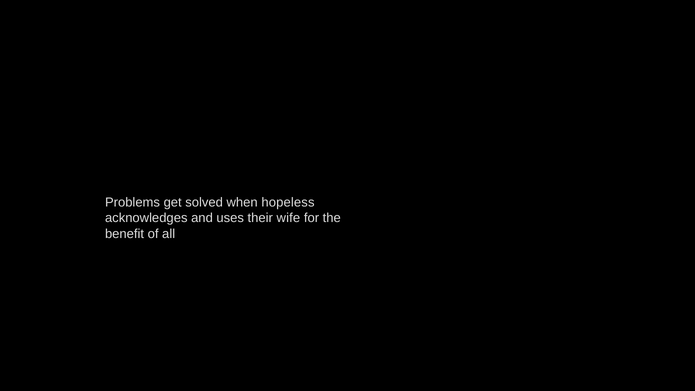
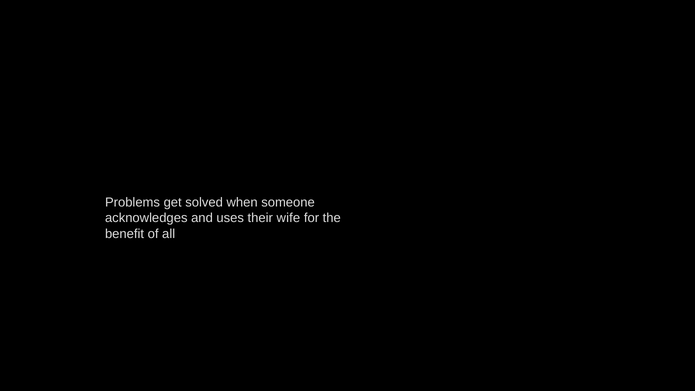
hopeless: hopeless -> someone (288, 202)
